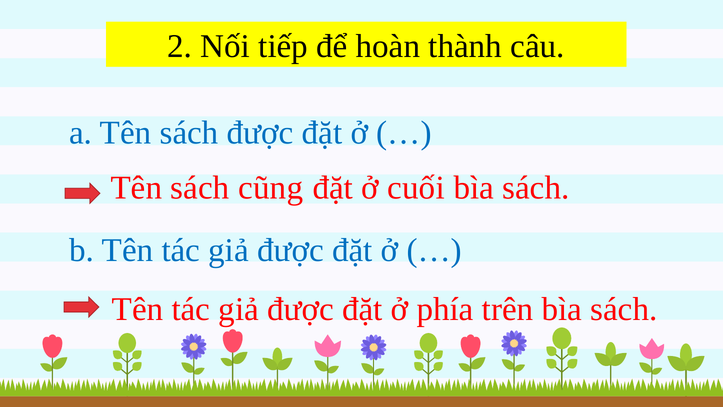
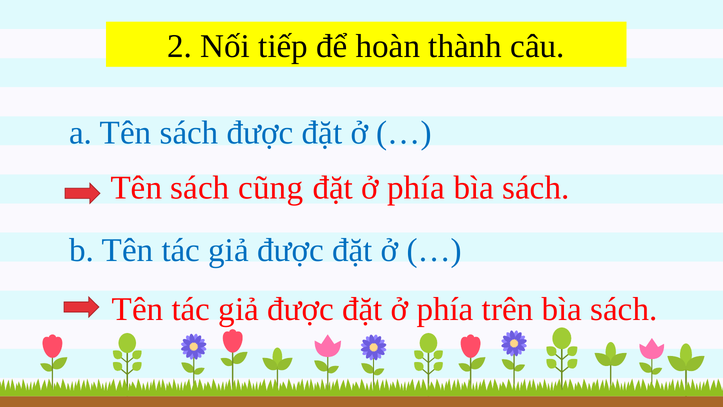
cuối: cuối -> phía (416, 188)
